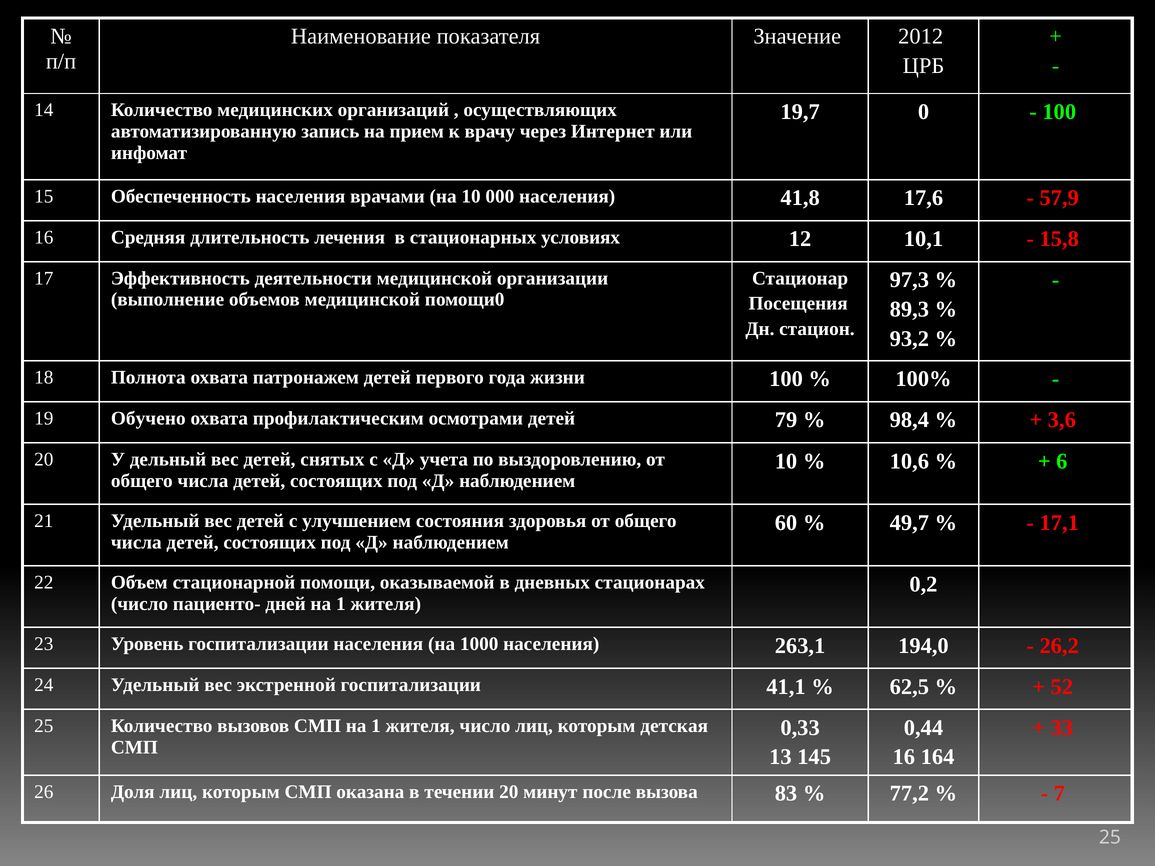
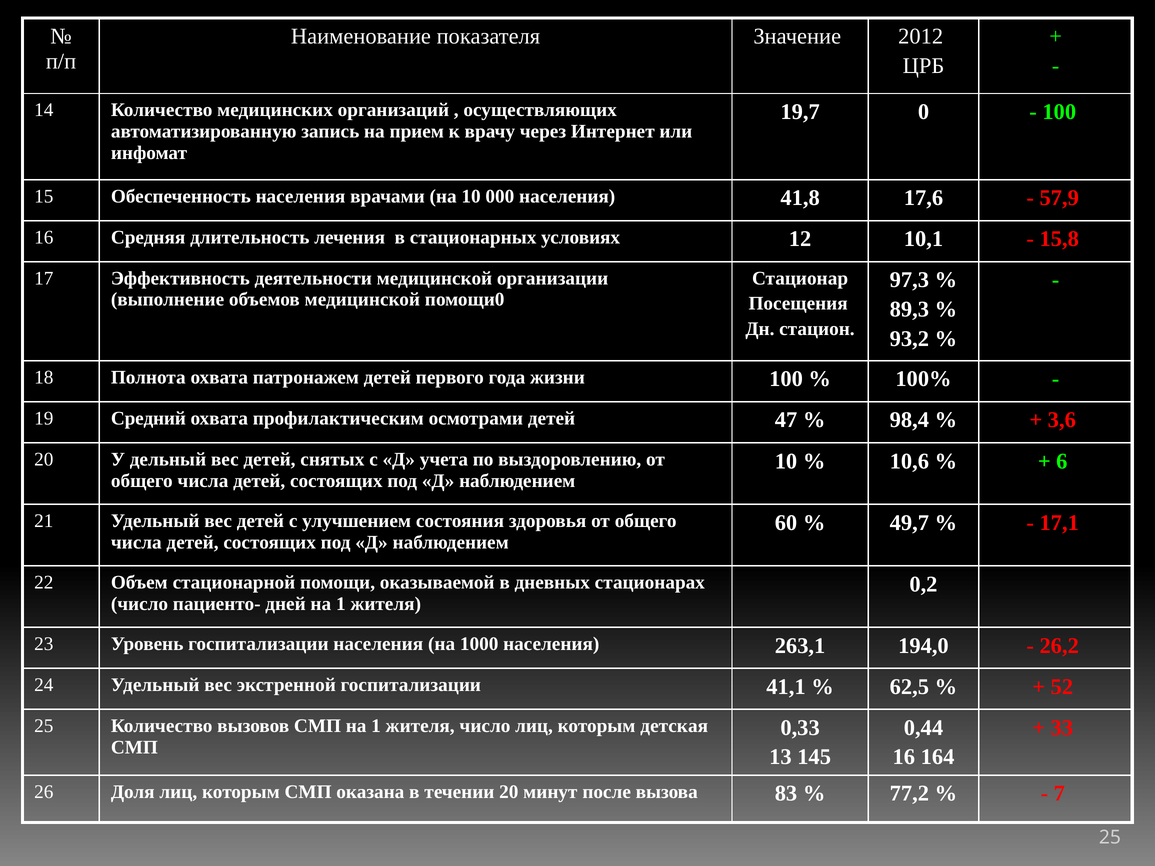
Обучено: Обучено -> Средний (148, 418)
79: 79 -> 47 (786, 420)
